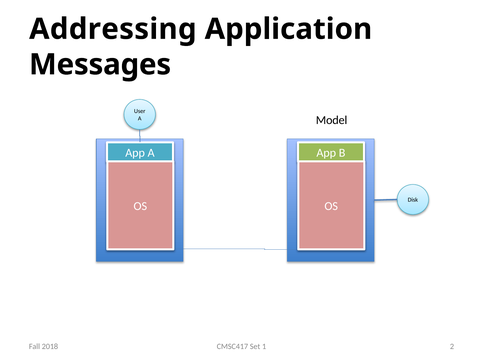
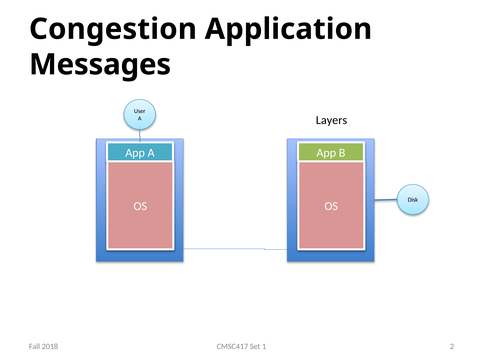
Addressing: Addressing -> Congestion (113, 29)
Model: Model -> Layers (332, 120)
